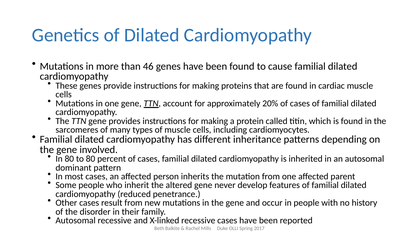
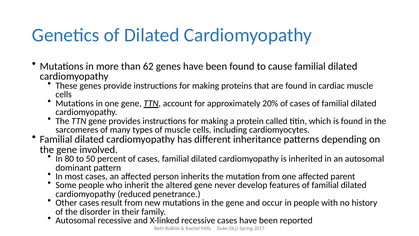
46: 46 -> 62 (148, 66)
to 80: 80 -> 50 (91, 159)
